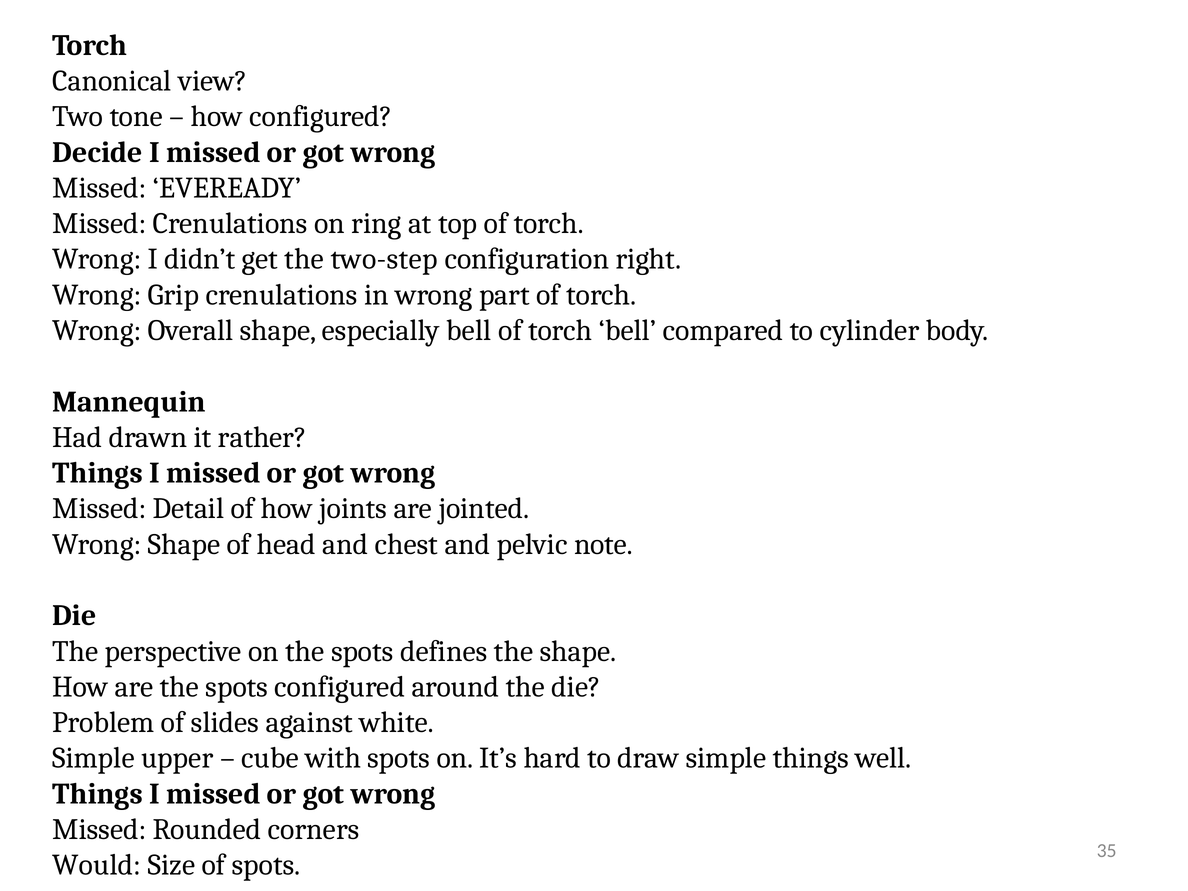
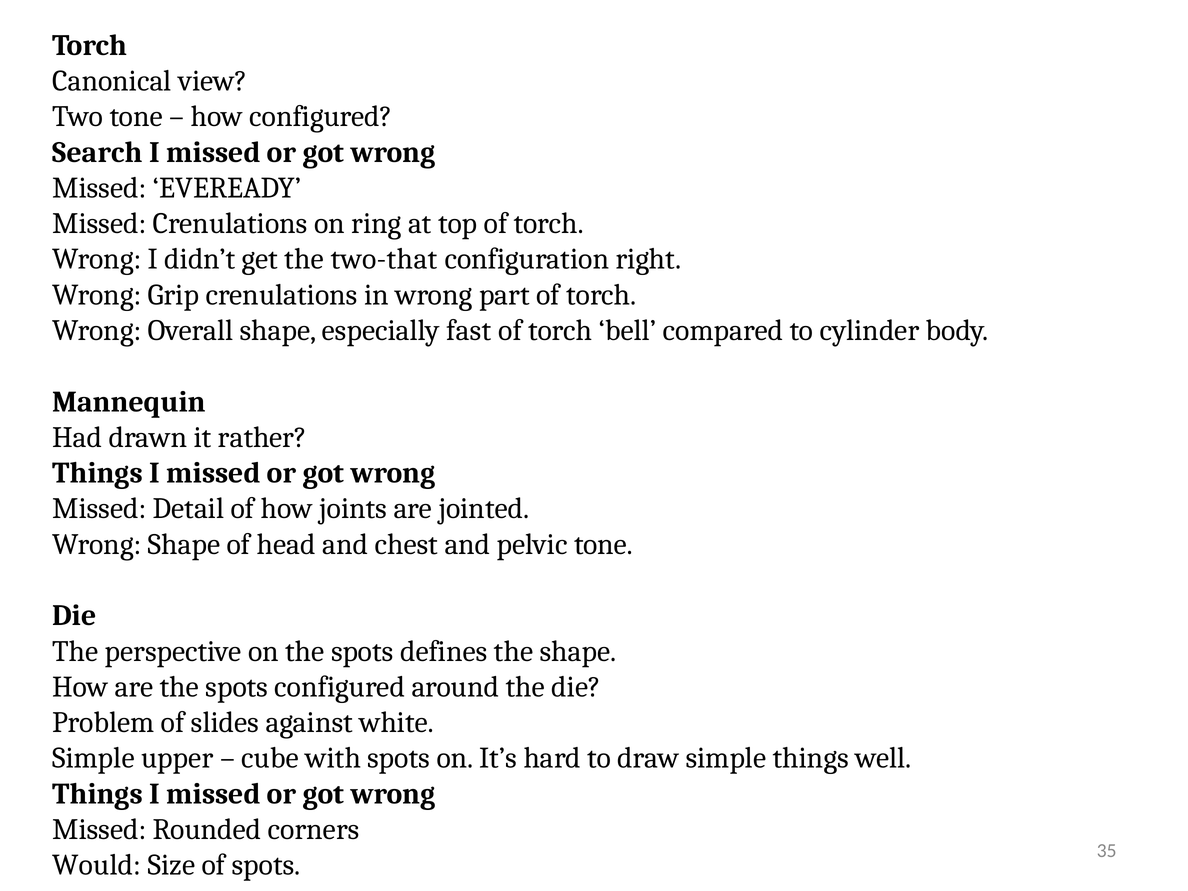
Decide: Decide -> Search (97, 152)
two-step: two-step -> two-that (384, 259)
especially bell: bell -> fast (469, 330)
pelvic note: note -> tone (603, 544)
